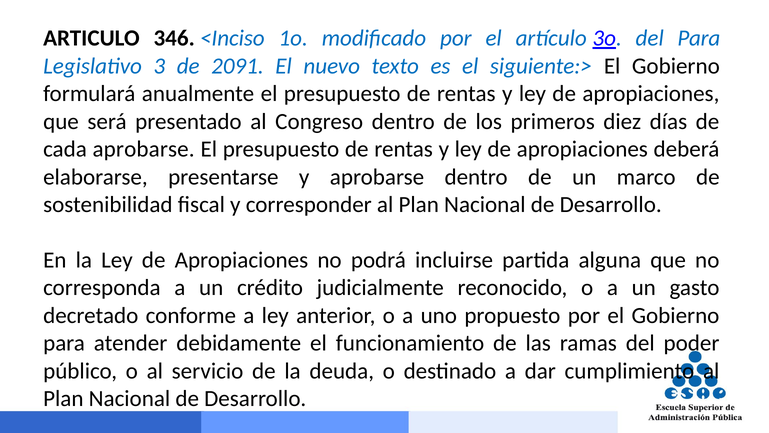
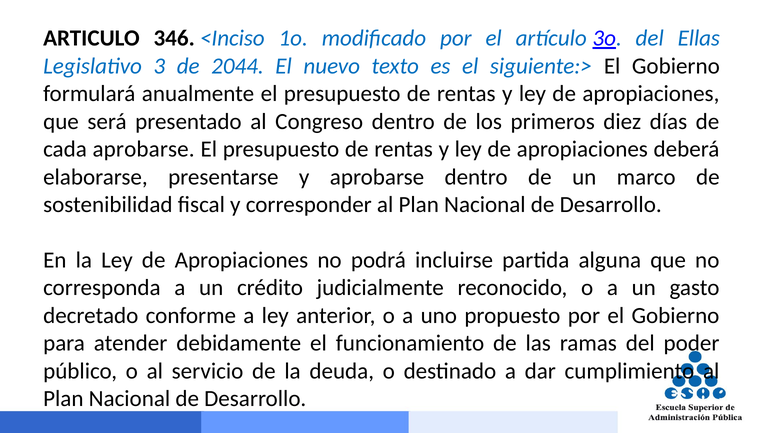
del Para: Para -> Ellas (699, 38)
2091: 2091 -> 2044 (237, 66)
